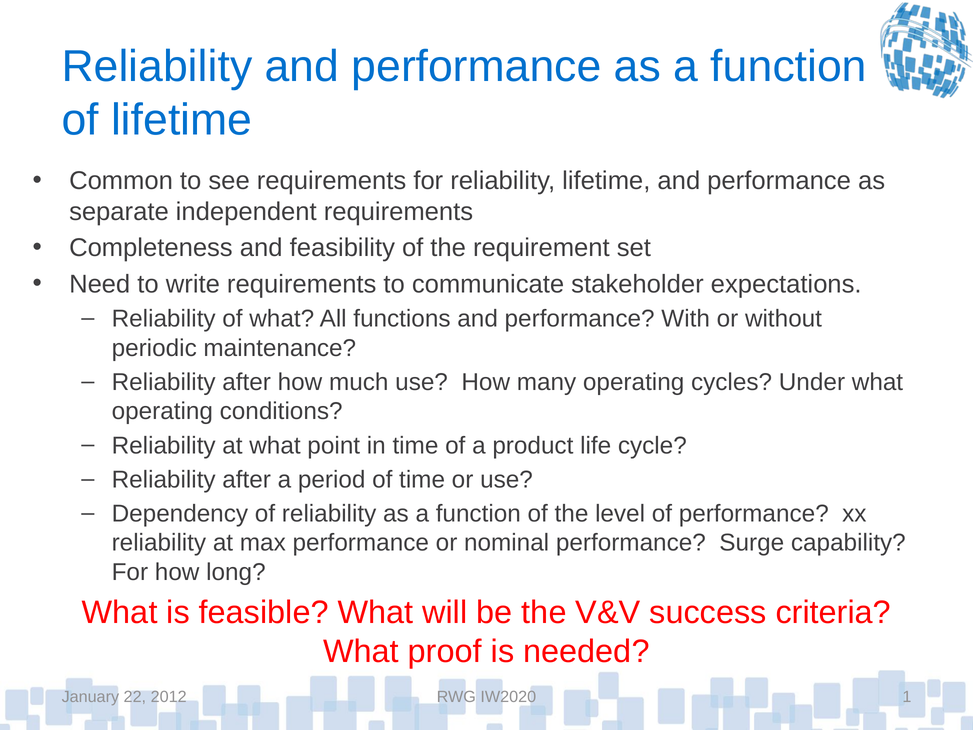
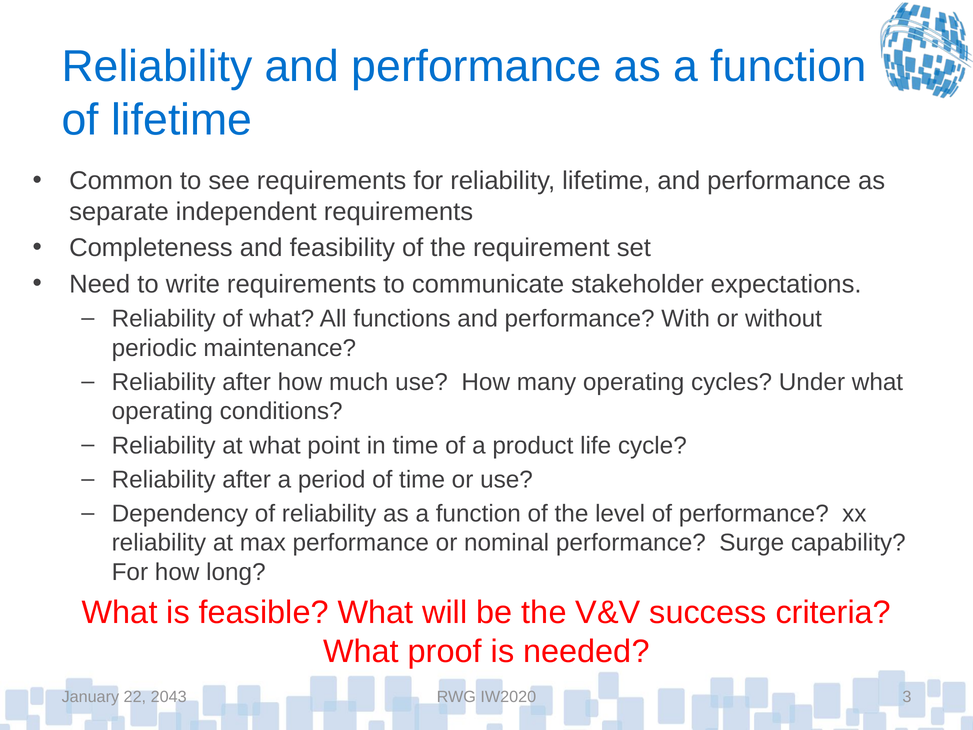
2012: 2012 -> 2043 (169, 697)
1: 1 -> 3 (907, 697)
